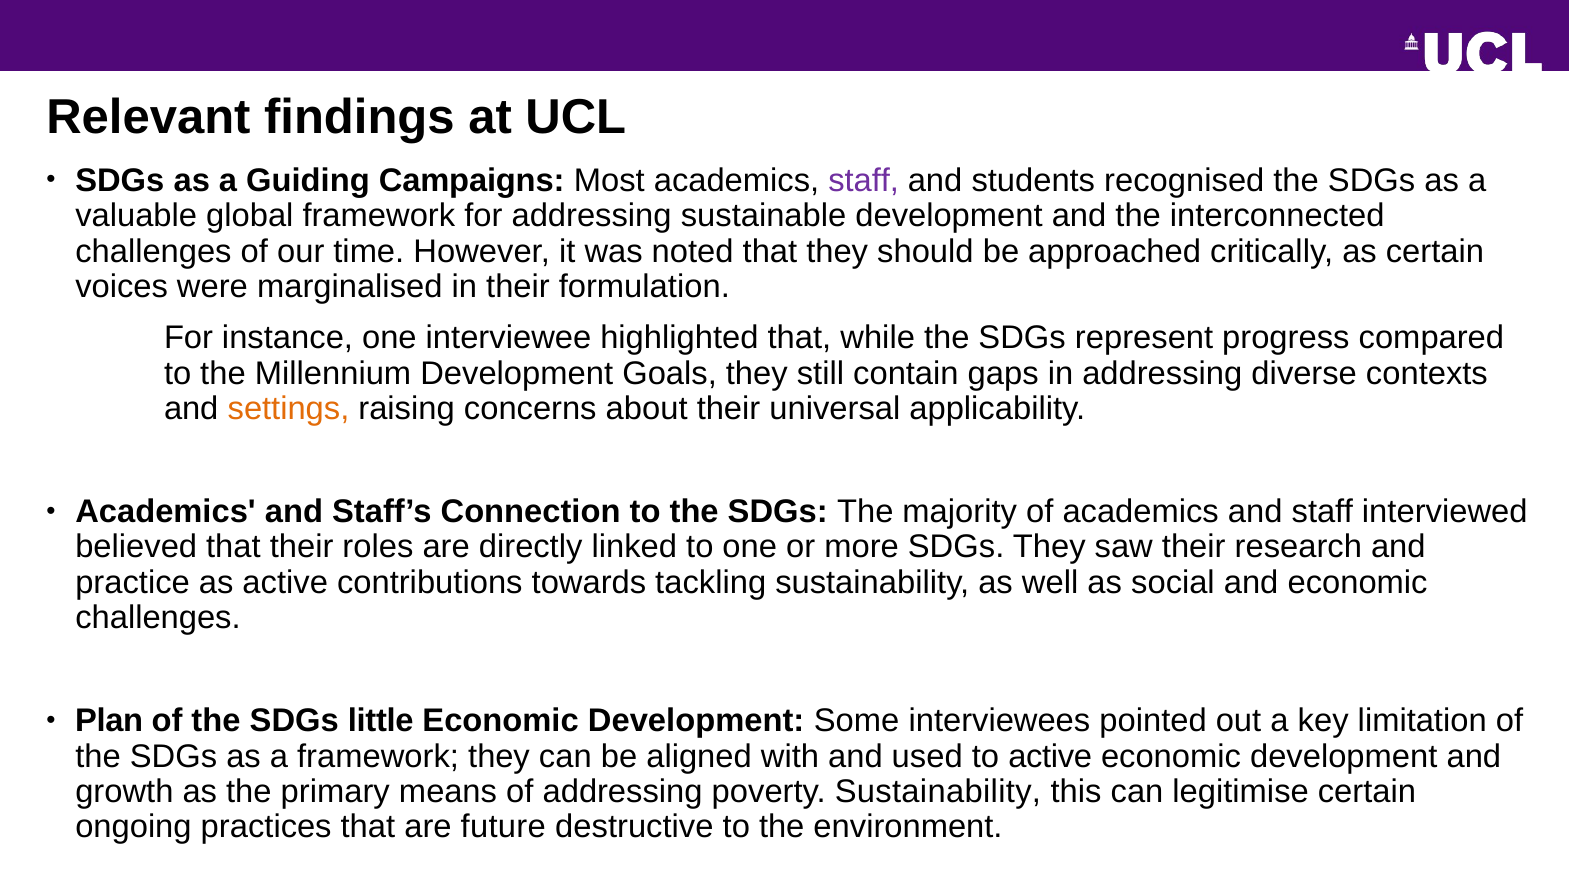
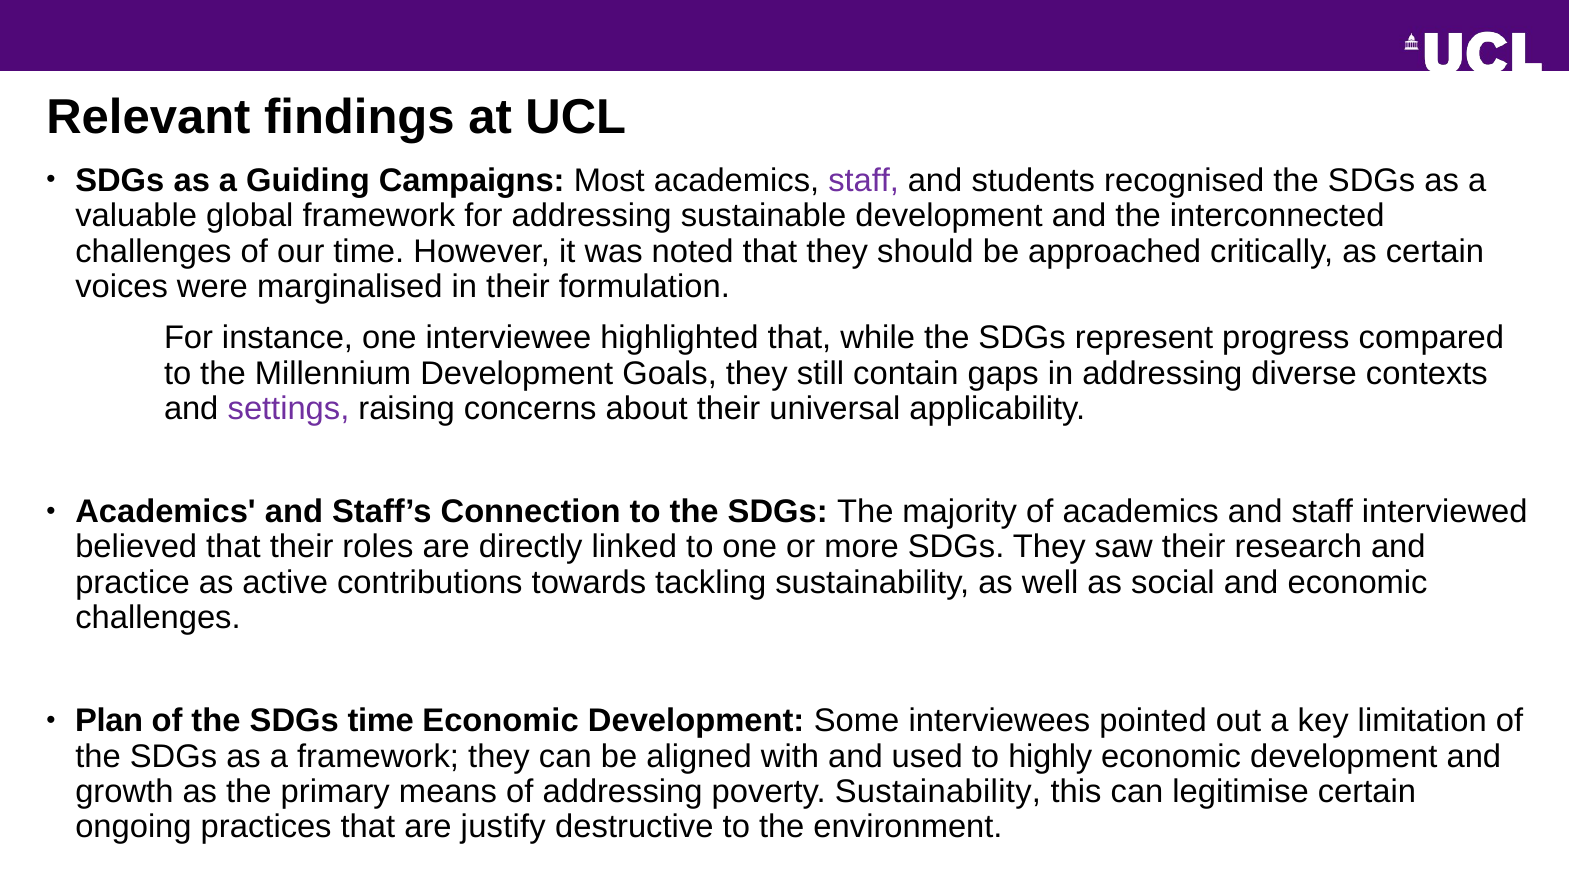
settings colour: orange -> purple (288, 409)
SDGs little: little -> time (381, 721)
to active: active -> highly (1050, 757)
future: future -> justify (503, 827)
